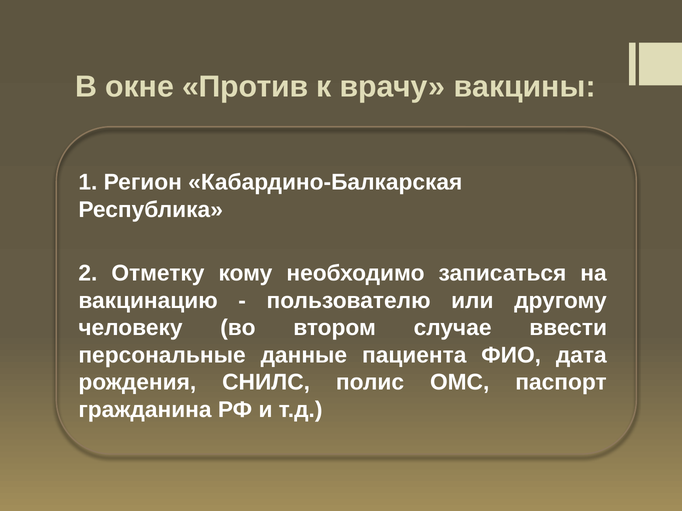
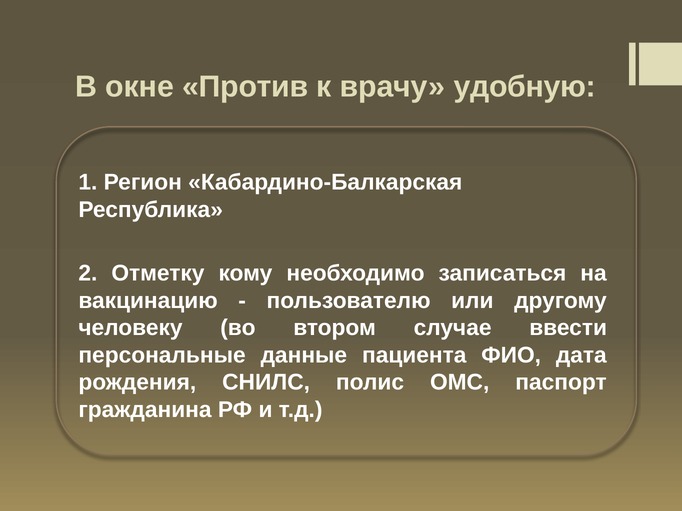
вакцины: вакцины -> удобную (525, 87)
